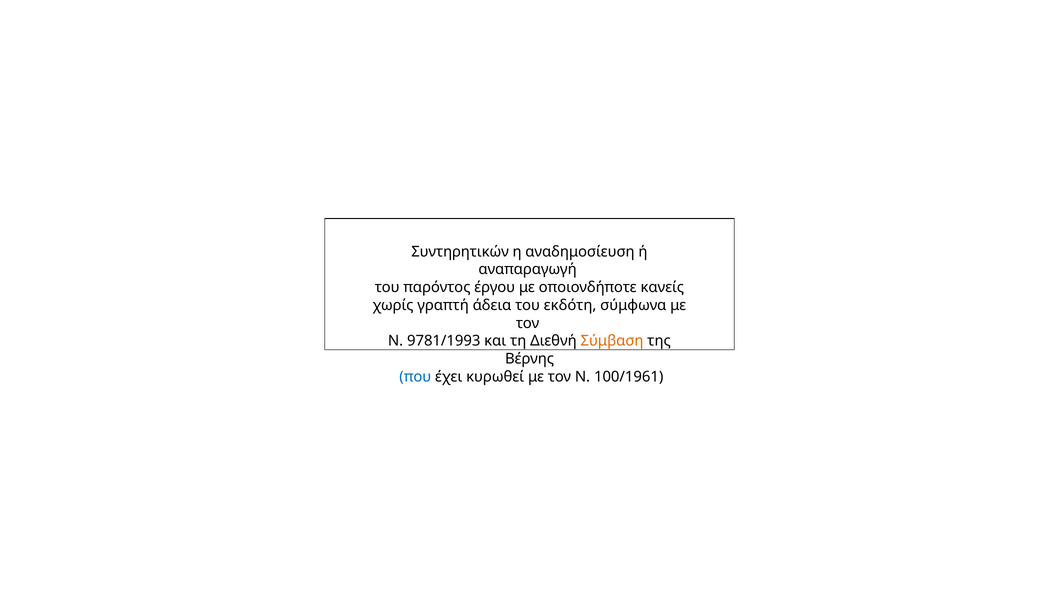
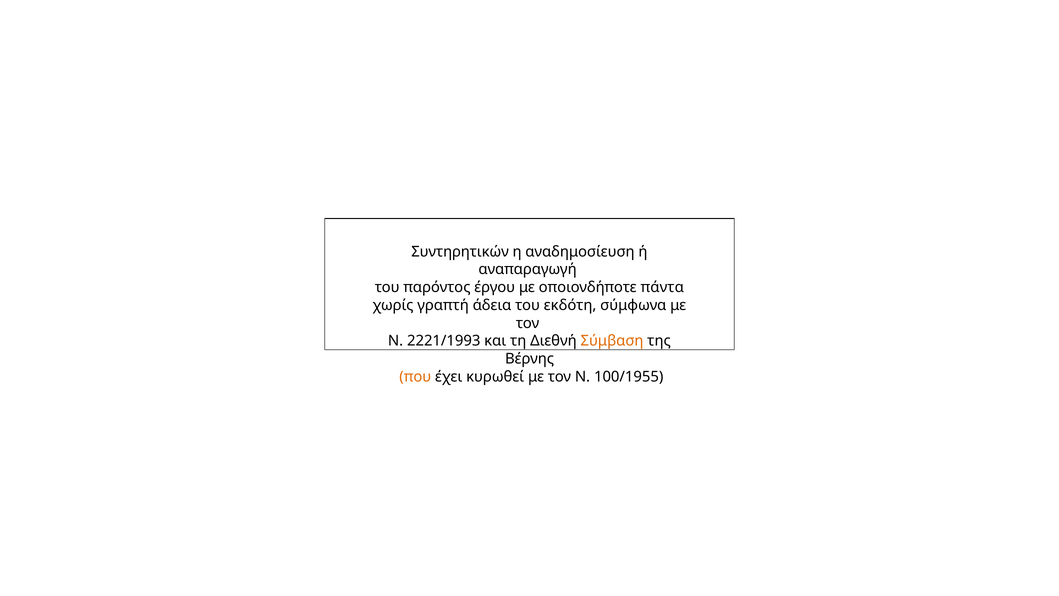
κανείς: κανείς -> πάντα (662, 287)
9781/1993: 9781/1993 -> 2221/1993 (444, 341)
που colour: blue -> orange (415, 377)
100/1961: 100/1961 -> 100/1955 (629, 377)
